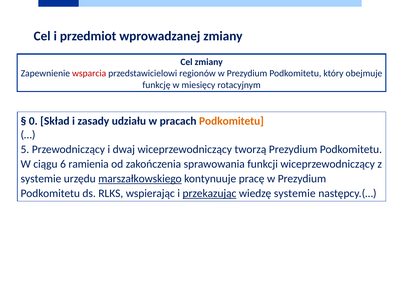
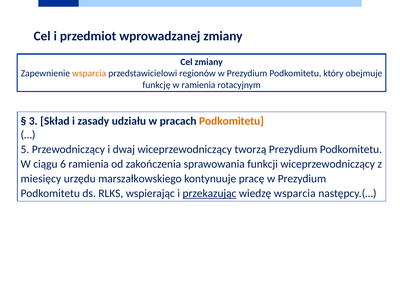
wsparcia colour: red -> orange (89, 73)
w miesięcy: miesięcy -> ramienia (198, 85)
0: 0 -> 3 (33, 121)
systemie: systemie -> miesięcy (41, 179)
marszałkowskiego underline: present -> none (140, 179)
wiedzę systemie: systemie -> wsparcia (295, 193)
